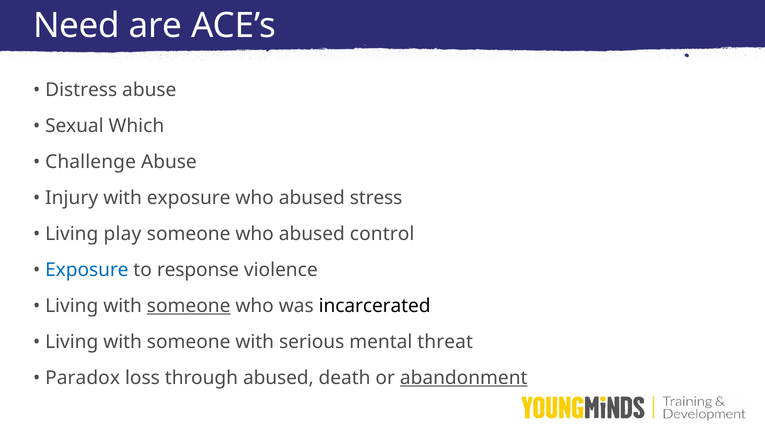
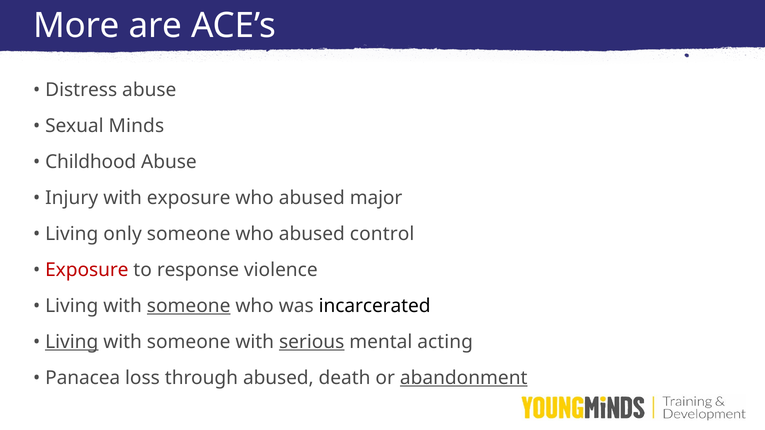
Need: Need -> More (76, 26)
Which: Which -> Minds (136, 126)
Challenge: Challenge -> Childhood (91, 162)
stress: stress -> major (376, 198)
play: play -> only (123, 234)
Exposure colour: blue -> red (87, 270)
Living underline: none -> present (72, 342)
serious underline: none -> present (312, 342)
threat: threat -> acting (445, 342)
Paradox: Paradox -> Panacea (83, 378)
